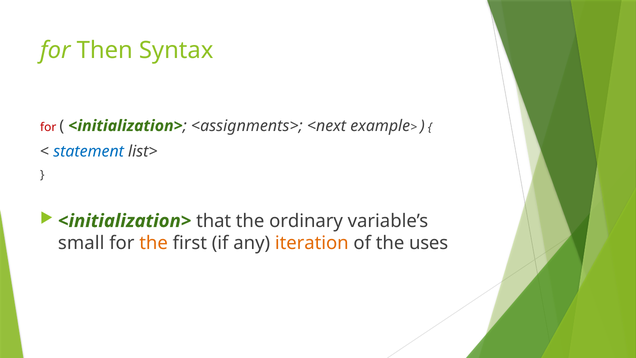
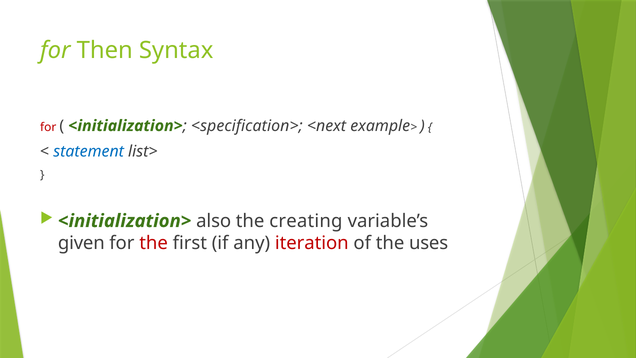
<assignments>: <assignments> -> <specification> (247, 126)
that: that -> also (214, 221)
ordinary: ordinary -> creating (306, 221)
small: small -> given (81, 243)
the colour: orange -> red (154, 243)
iteration colour: orange -> red (312, 243)
